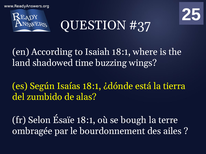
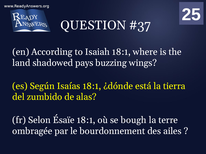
time: time -> pays (84, 63)
